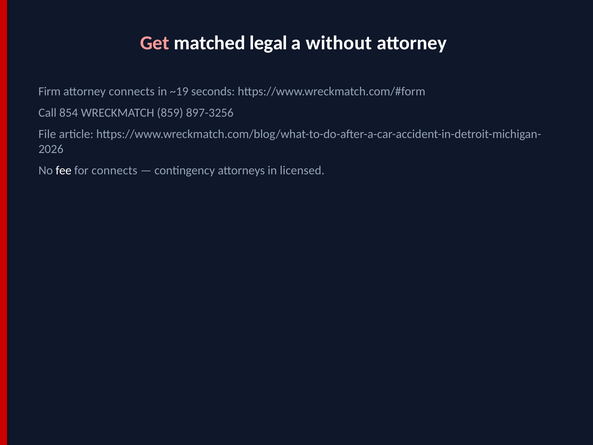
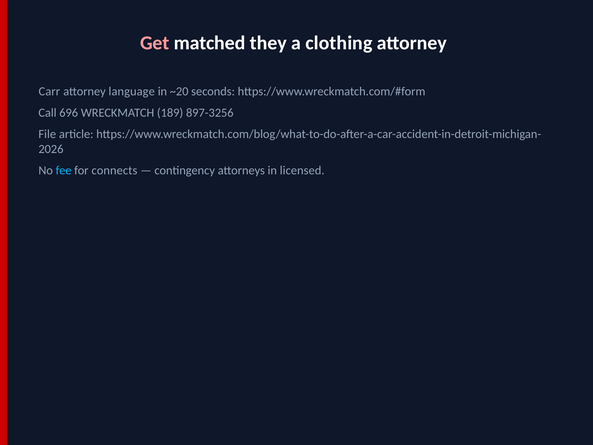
legal: legal -> they (268, 43)
without: without -> clothing (339, 43)
Firm: Firm -> Carr (49, 91)
attorney connects: connects -> language (132, 91)
~19: ~19 -> ~20 (179, 91)
854: 854 -> 696 (69, 113)
859: 859 -> 189 (170, 113)
fee colour: white -> light blue (64, 170)
